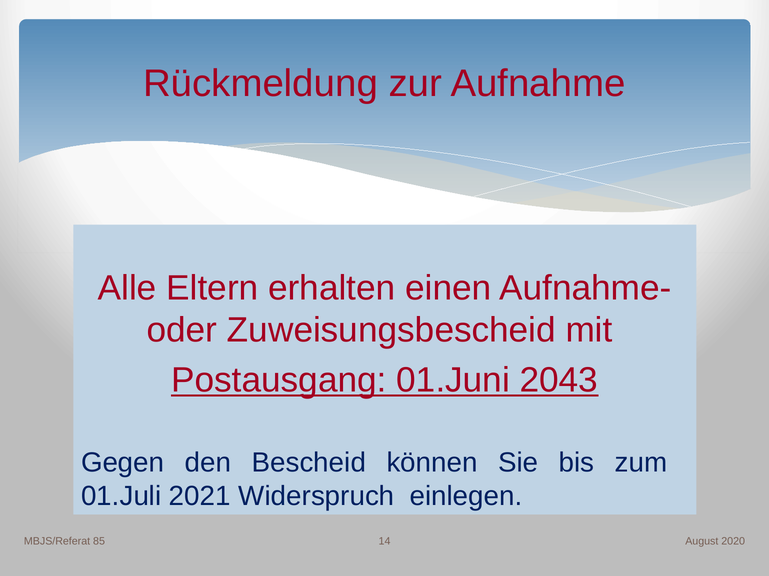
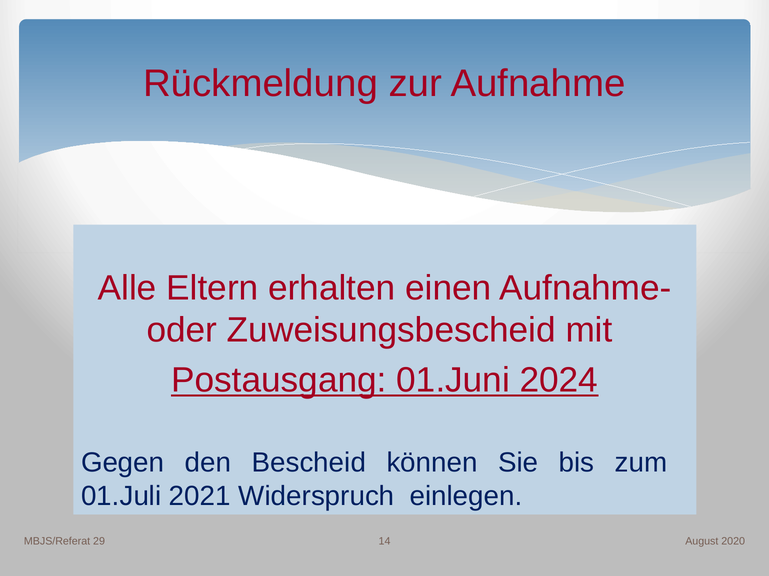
2043: 2043 -> 2024 (559, 381)
85: 85 -> 29 (99, 542)
